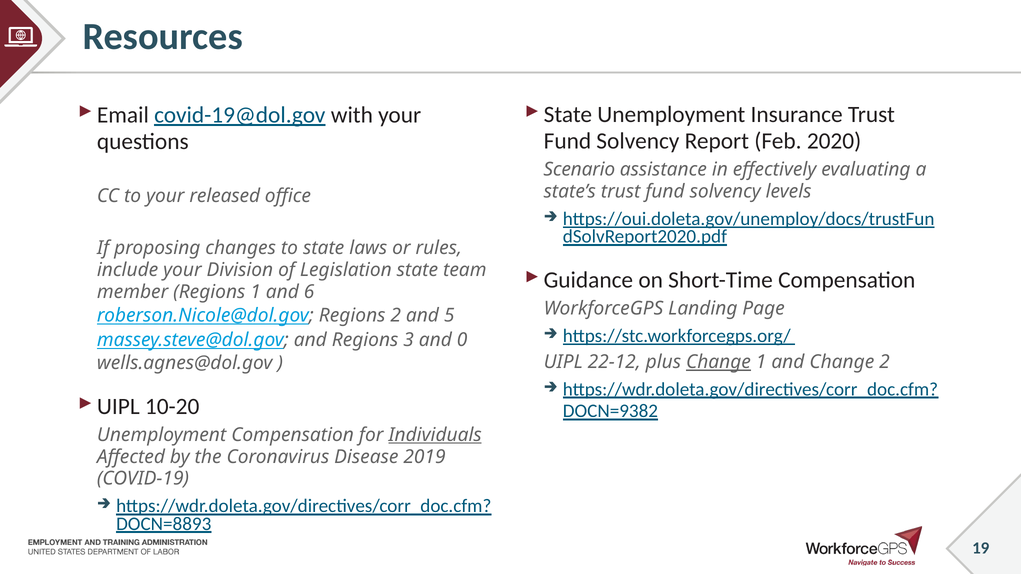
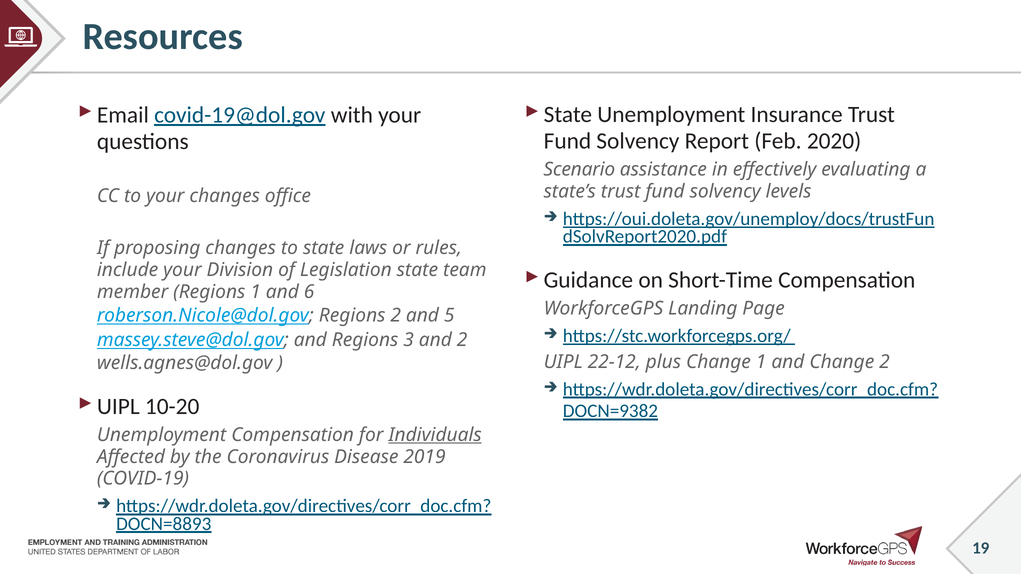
your released: released -> changes (225, 196)
and 0: 0 -> 2 (462, 340)
Change underline: present -> none (718, 362)
